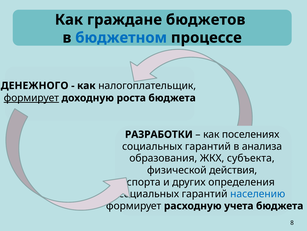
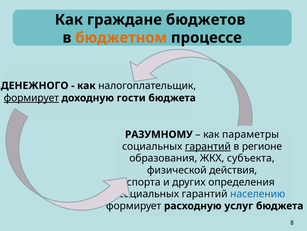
бюджетном colour: blue -> orange (121, 38)
роста: роста -> гости (131, 98)
РАЗРАБОТКИ: РАЗРАБОТКИ -> РАЗУМНОМУ (159, 134)
поселениях: поселениях -> параметры (251, 134)
гарантий underline: none -> present (208, 146)
анализа: анализа -> регионе (262, 146)
учета: учета -> услуг (239, 205)
